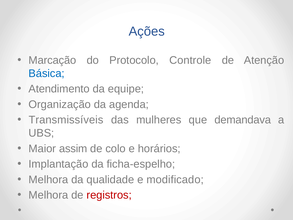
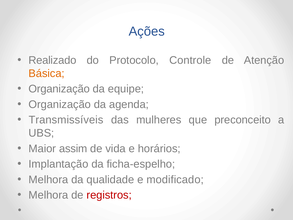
Marcação: Marcação -> Realizado (52, 60)
Básica colour: blue -> orange (47, 73)
Atendimento: Atendimento -> Organização (59, 89)
demandava: demandava -> preconceito (243, 120)
colo: colo -> vida (116, 148)
